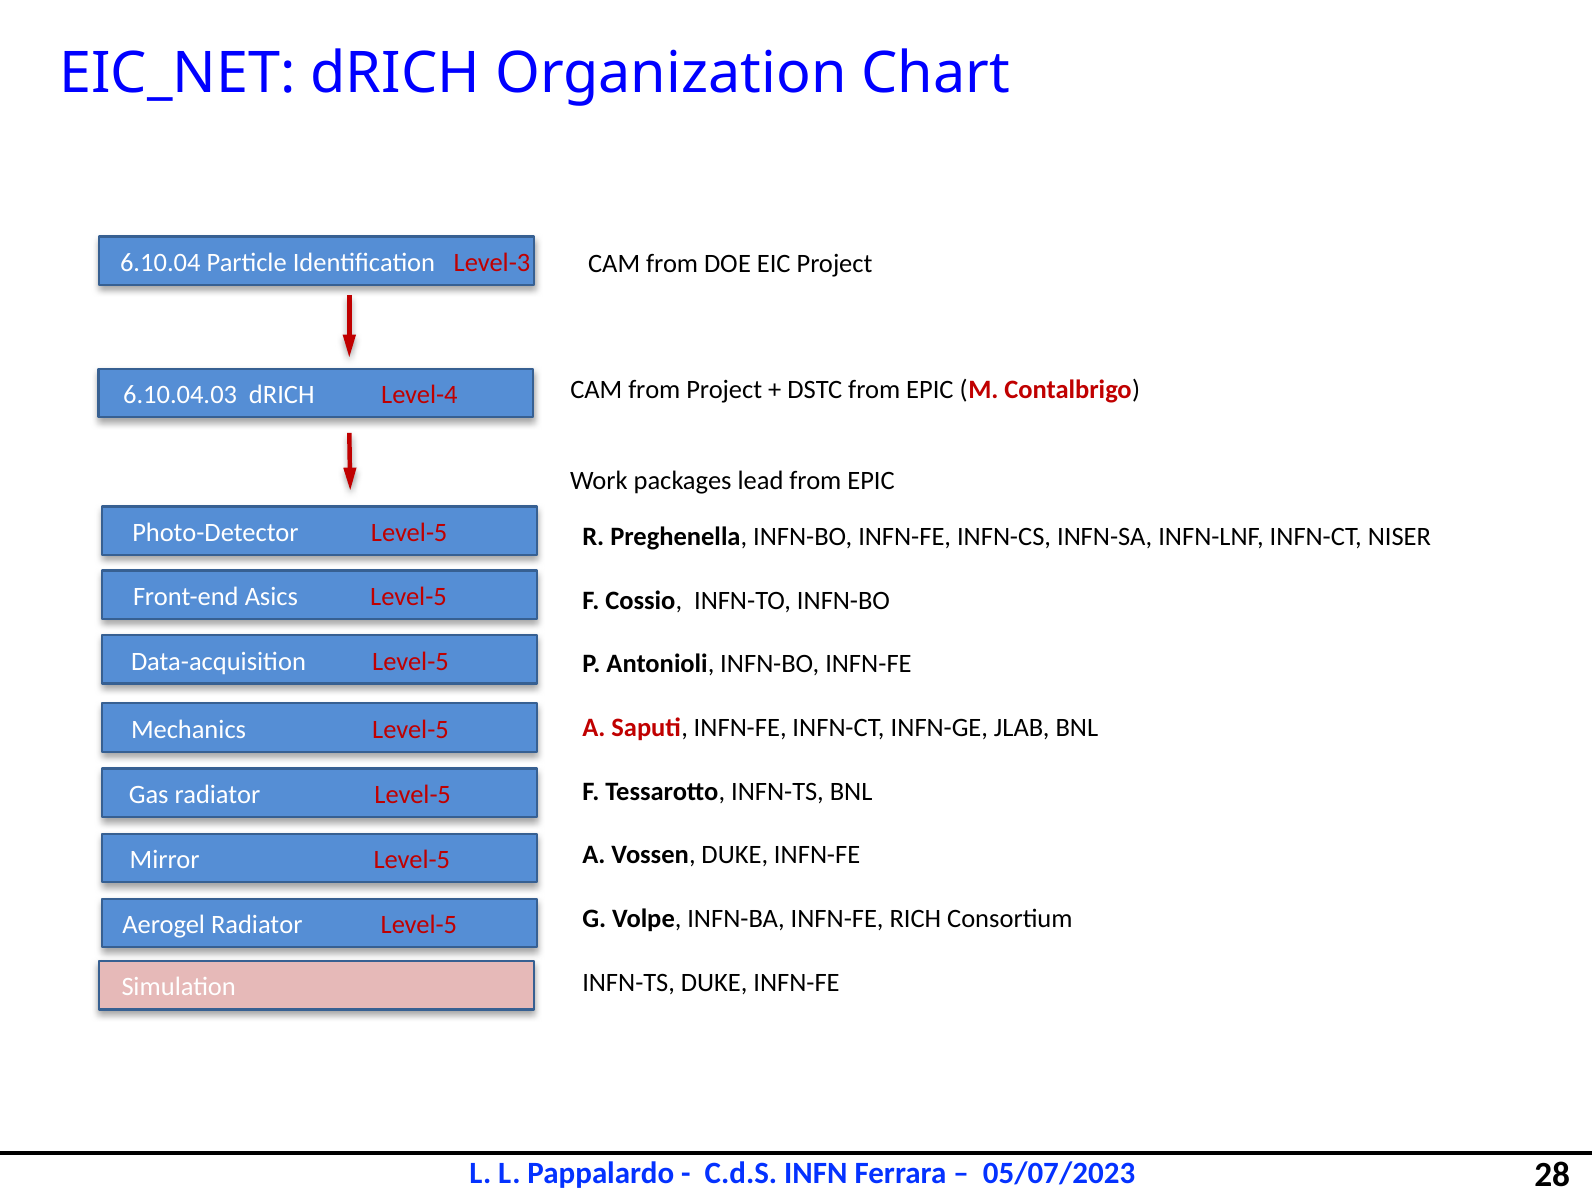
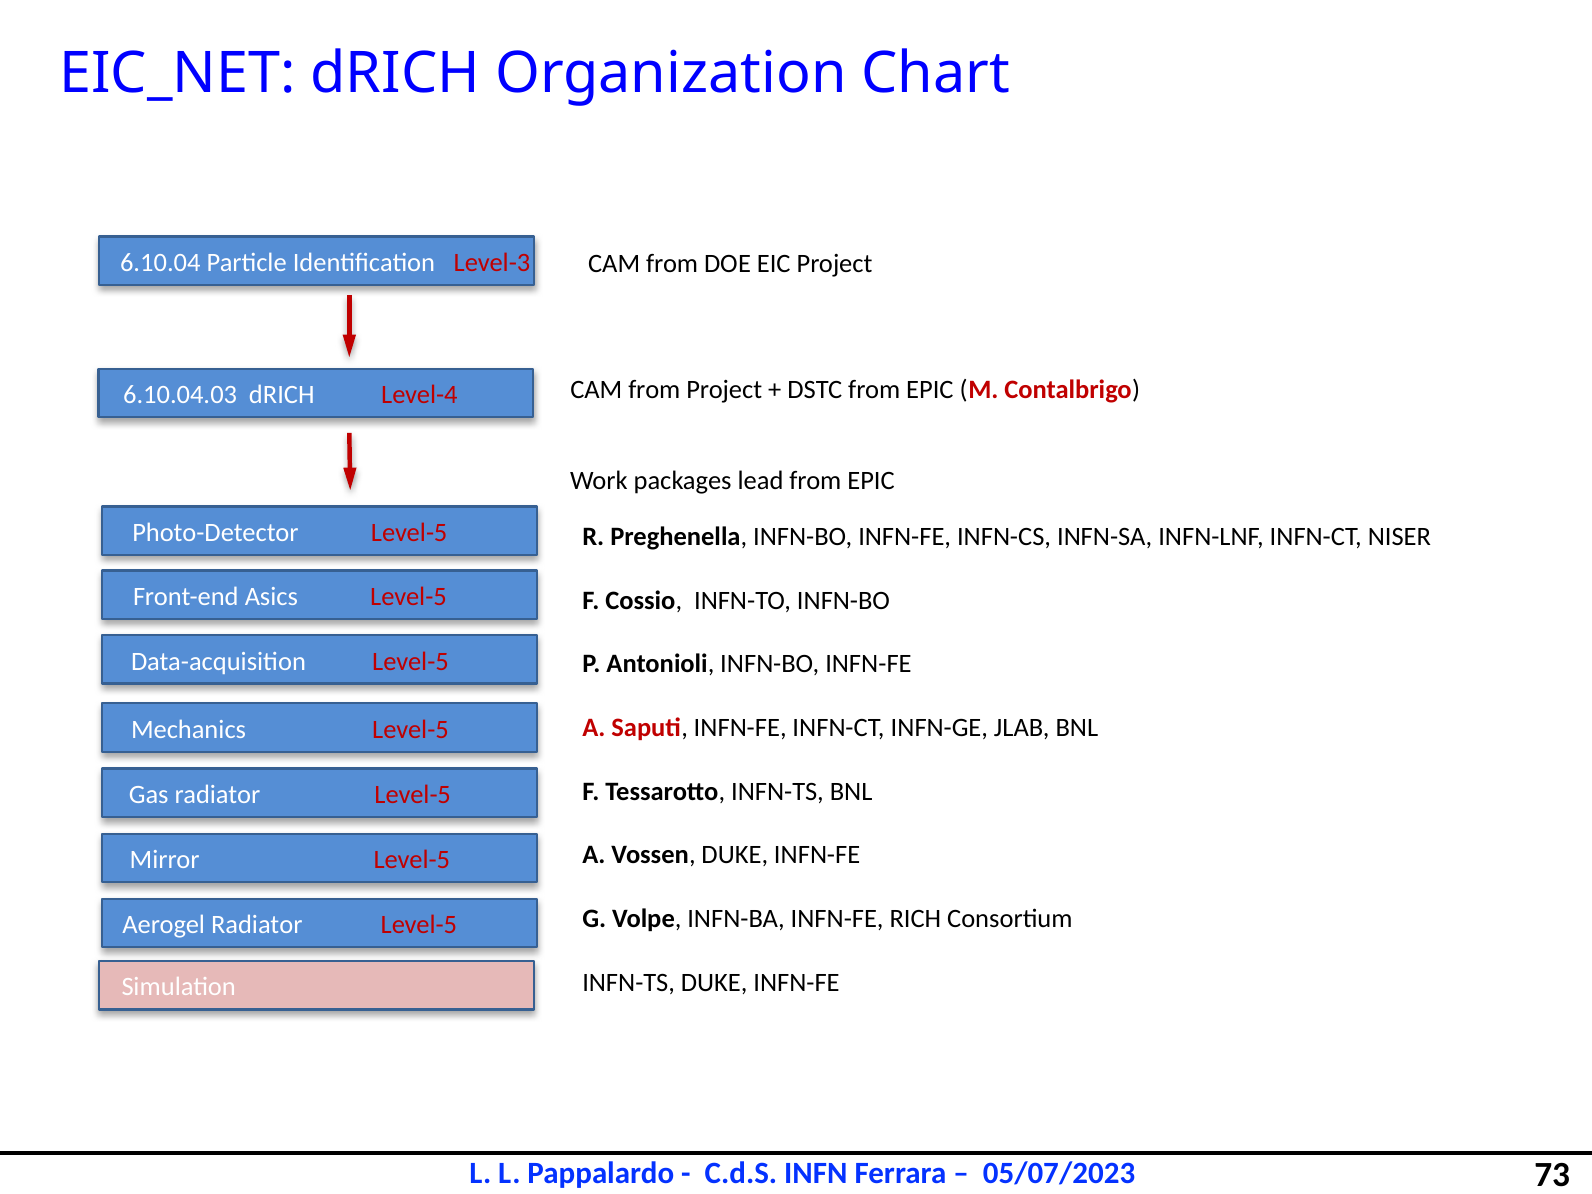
28: 28 -> 73 (1552, 1175)
